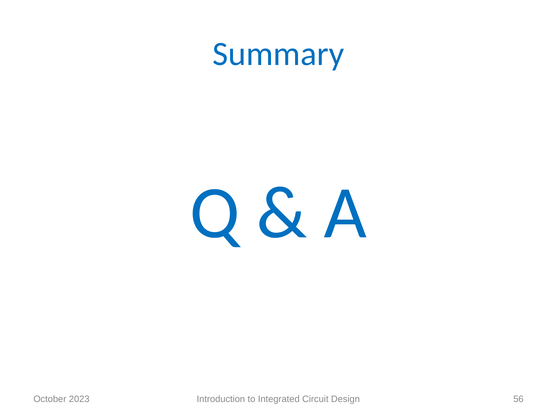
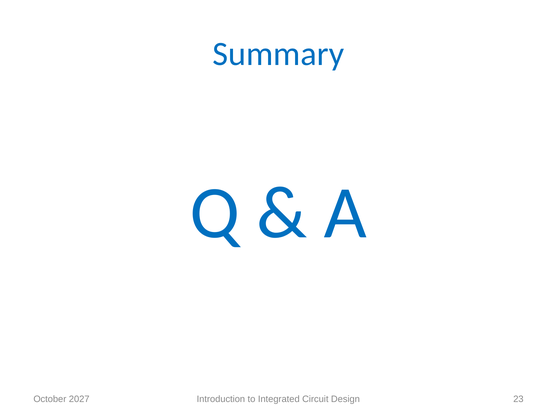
2023: 2023 -> 2027 (79, 399)
56: 56 -> 23 (518, 399)
